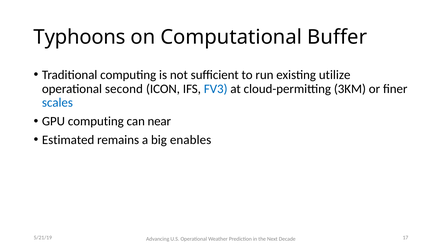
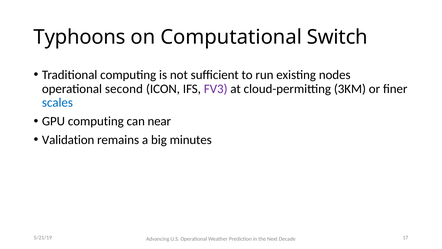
Buffer: Buffer -> Switch (337, 37)
utilize: utilize -> nodes (335, 75)
FV3 colour: blue -> purple (216, 89)
Estimated: Estimated -> Validation (68, 140)
enables: enables -> minutes (191, 140)
